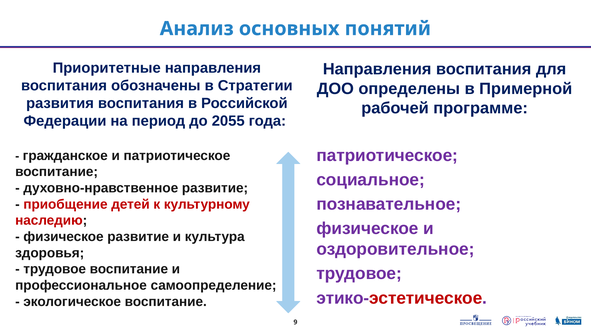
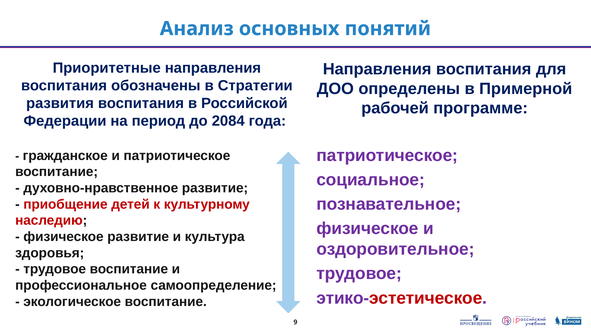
2055: 2055 -> 2084 (228, 121)
